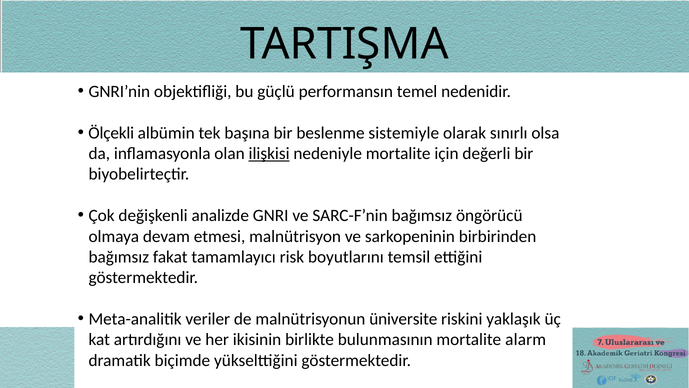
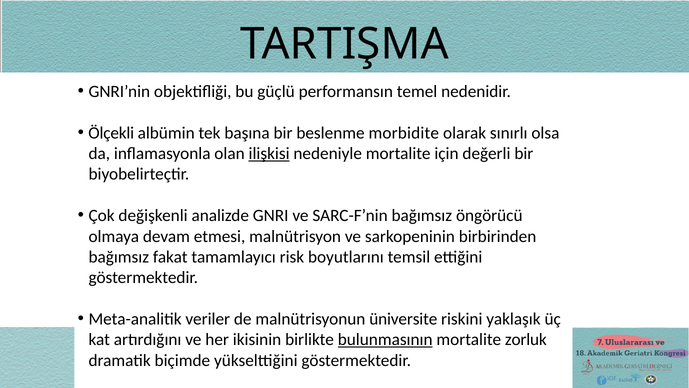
sistemiyle: sistemiyle -> morbidite (404, 133)
bulunmasının underline: none -> present (385, 339)
alarm: alarm -> zorluk (526, 339)
